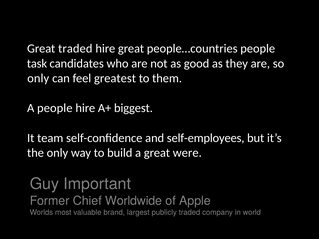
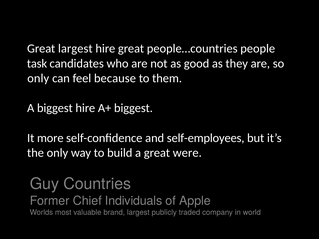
Great traded: traded -> largest (75, 49)
greatest: greatest -> because (115, 78)
A people: people -> biggest (55, 108)
team: team -> more (50, 138)
Important: Important -> Countries (97, 184)
Worldwide: Worldwide -> Individuals (134, 201)
